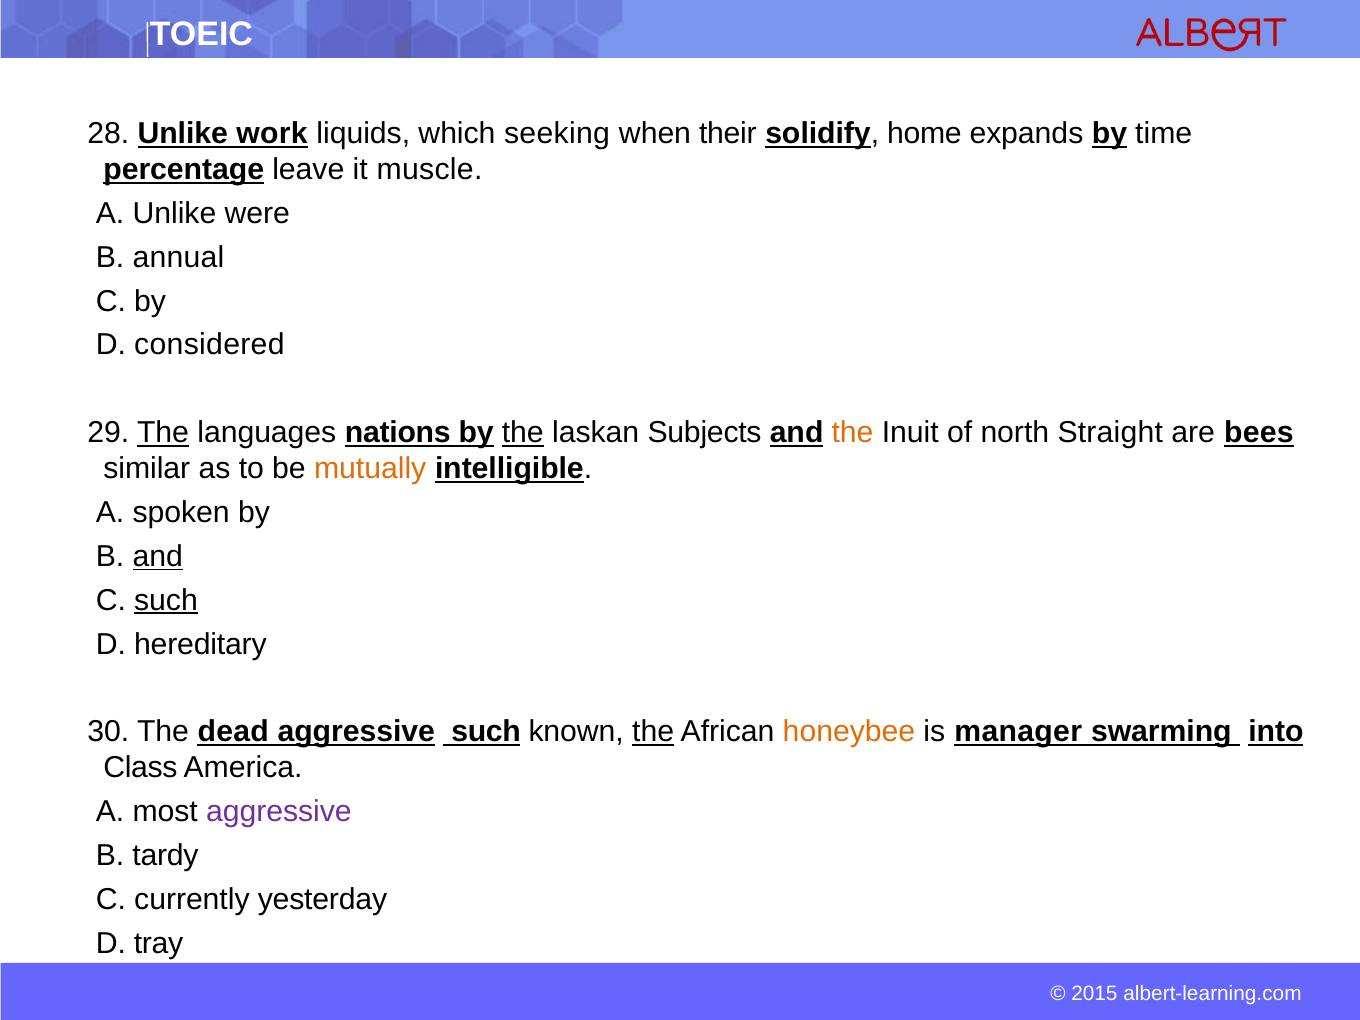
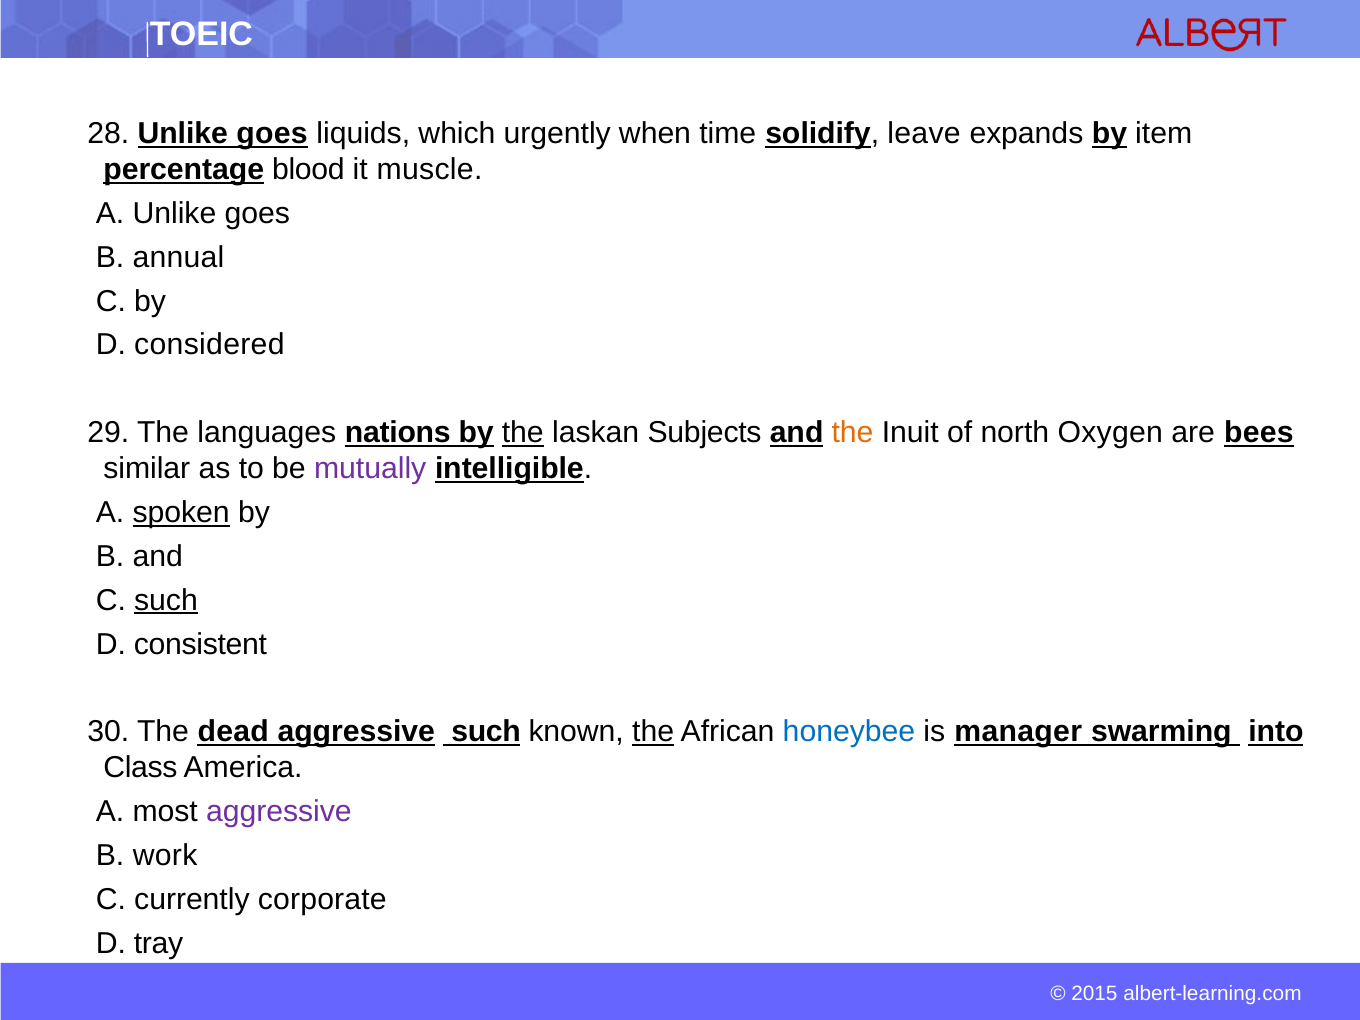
28 Unlike work: work -> goes (272, 134)
seeking: seeking -> urgently (557, 134)
their: their -> time (728, 134)
home: home -> leave (924, 134)
time: time -> item (1164, 134)
leave: leave -> blood (308, 170)
A Unlike were: were -> goes (257, 214)
The underline: present -> none (163, 433)
Straight: Straight -> Oxygen (1110, 433)
mutually colour: orange -> purple (370, 469)
spoken underline: none -> present (181, 513)
and underline: present -> none (158, 556)
hereditary: hereditary -> consistent (200, 644)
honeybee colour: orange -> blue (849, 732)
tardy: tardy -> work (165, 856)
yesterday: yesterday -> corporate (322, 899)
